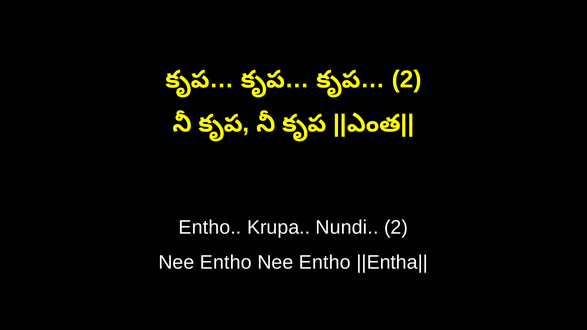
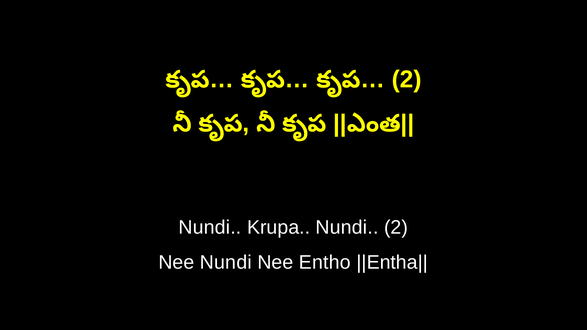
Entho: Entho -> Nundi (210, 227)
Entho: Entho -> Nundi (226, 263)
